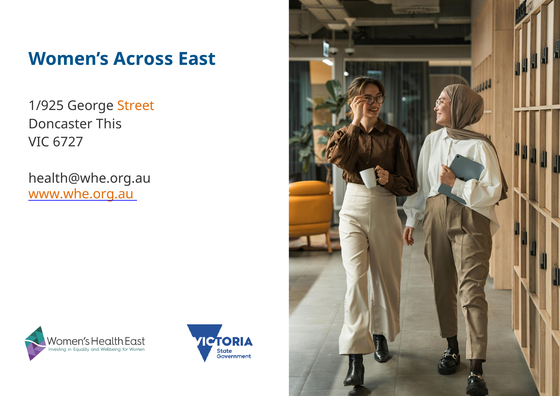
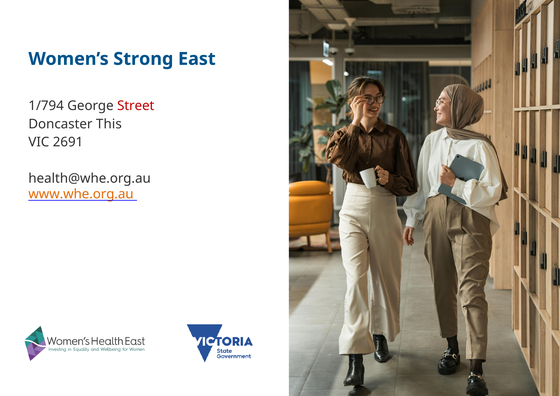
Across: Across -> Strong (143, 59)
1/925: 1/925 -> 1/794 (46, 106)
Street colour: orange -> red (136, 106)
6727: 6727 -> 2691 (68, 142)
